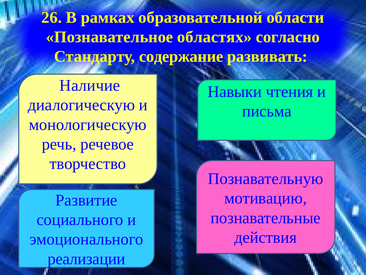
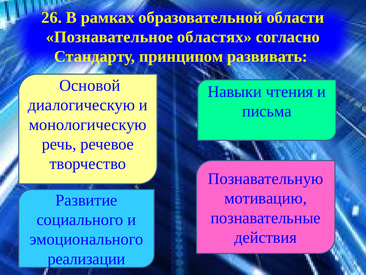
содержание: содержание -> принципом (181, 56)
Наличие: Наличие -> Основой (90, 85)
